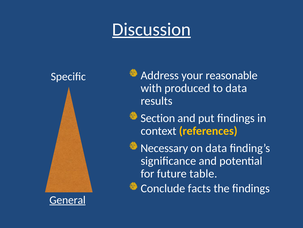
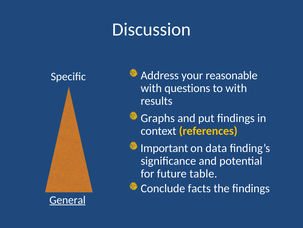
Discussion underline: present -> none (151, 29)
produced: produced -> questions (187, 88)
to data: data -> with (236, 88)
Section: Section -> Graphs (158, 118)
Necessary: Necessary -> Important (164, 148)
